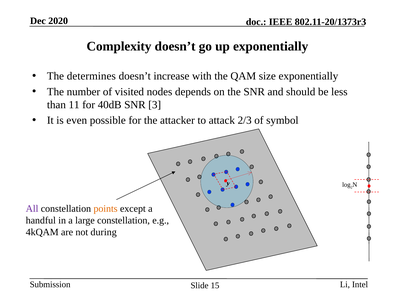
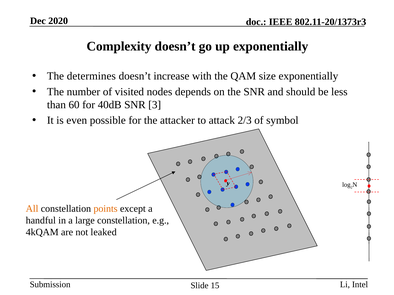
11: 11 -> 60 (74, 105)
All colour: purple -> orange (32, 209)
during: during -> leaked (104, 233)
